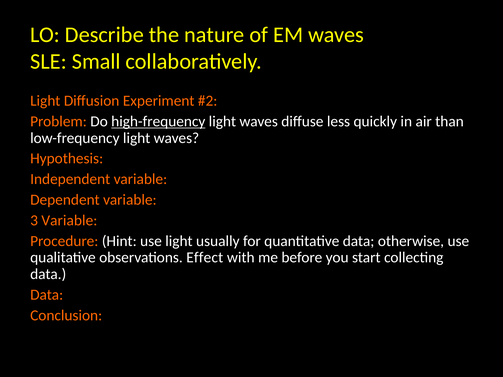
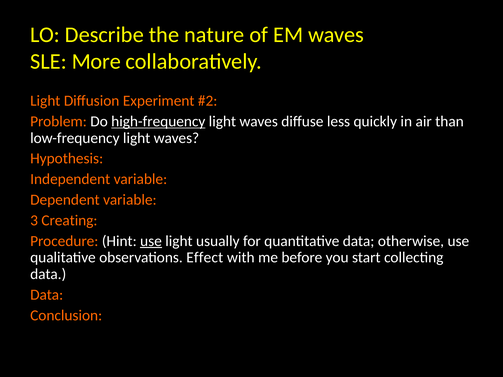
Small: Small -> More (96, 62)
3 Variable: Variable -> Creating (69, 221)
use underline: none -> present (151, 241)
